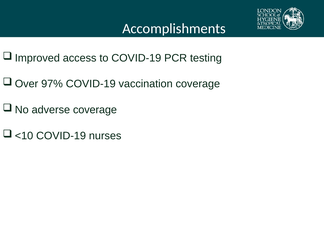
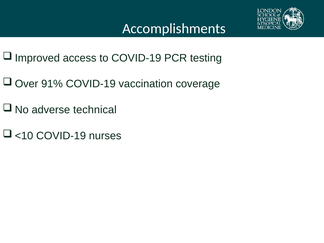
97%: 97% -> 91% (52, 84)
adverse coverage: coverage -> technical (95, 110)
